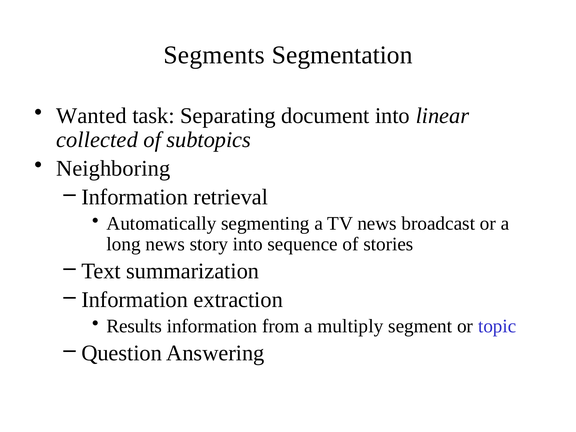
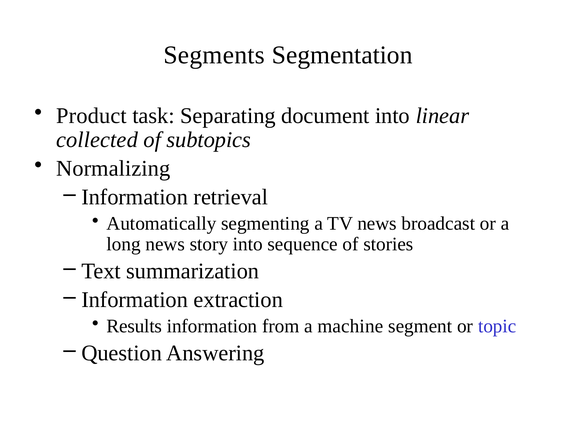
Wanted: Wanted -> Product (91, 116)
Neighboring: Neighboring -> Normalizing (113, 169)
multiply: multiply -> machine (350, 326)
